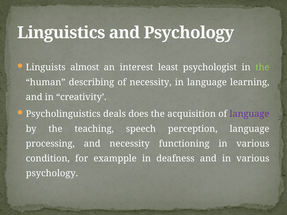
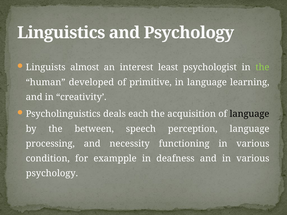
describing: describing -> developed (91, 82)
of necessity: necessity -> primitive (151, 82)
does: does -> each (138, 114)
language colour: purple -> black (249, 114)
teaching: teaching -> between (94, 129)
